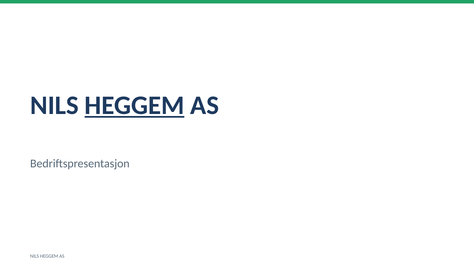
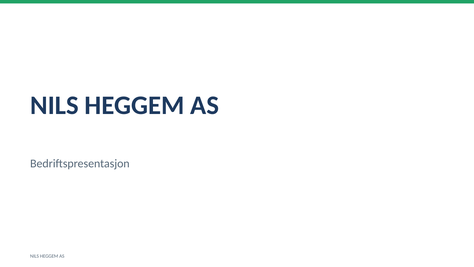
HEGGEM underline: present -> none (135, 105)
